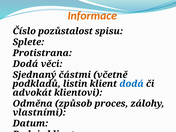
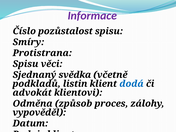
Informace colour: orange -> purple (92, 16)
Splete: Splete -> Smíry (29, 42)
Dodá: Dodá -> Spisu (25, 64)
částmi: částmi -> svědka (75, 75)
vlastními: vlastními -> vypověděl (39, 112)
